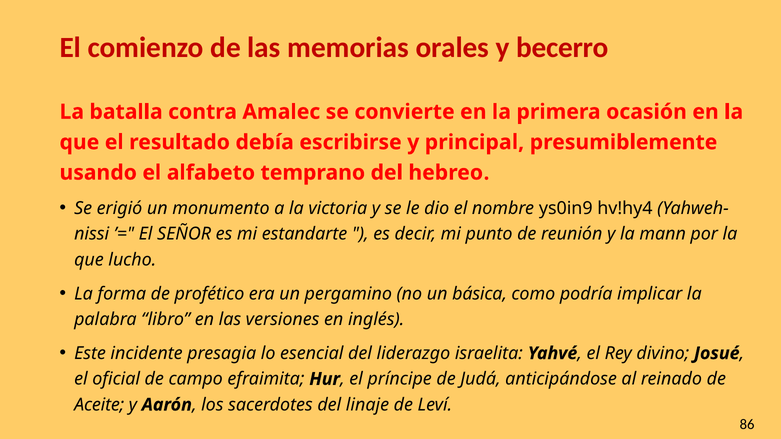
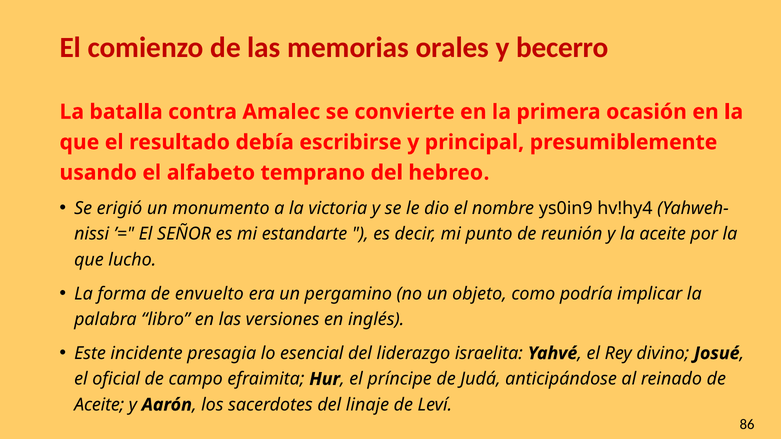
la mann: mann -> aceite (663, 234)
profético: profético -> envuelto (209, 294)
básica: básica -> objeto (479, 294)
